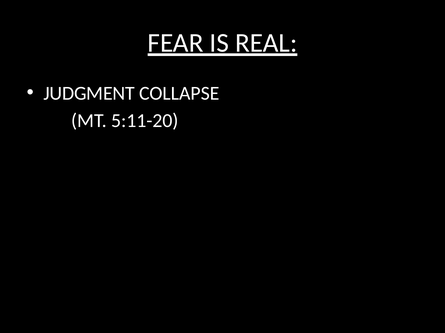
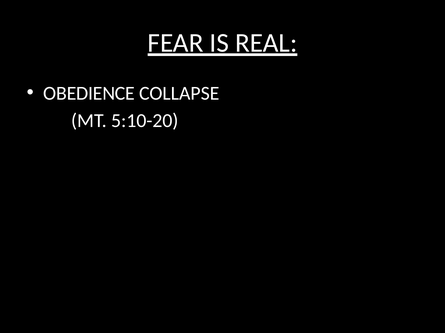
JUDGMENT: JUDGMENT -> OBEDIENCE (89, 93)
5:11-20: 5:11-20 -> 5:10-20 (145, 121)
